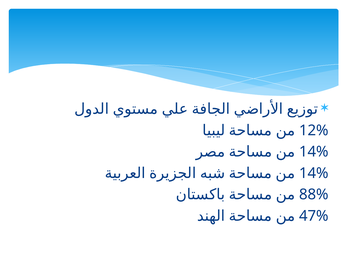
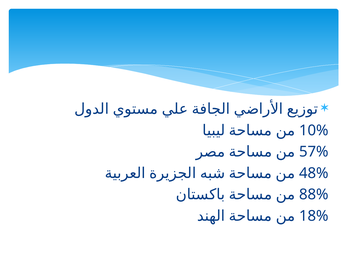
12%: 12% -> 10% (314, 130)
14%: 14% -> 57% (314, 152)
14%: 14% -> 48% (314, 173)
47%: 47% -> 18% (314, 216)
